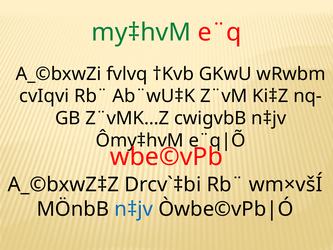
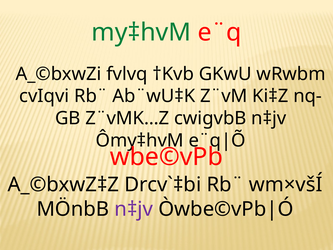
n‡jv colour: blue -> purple (134, 209)
